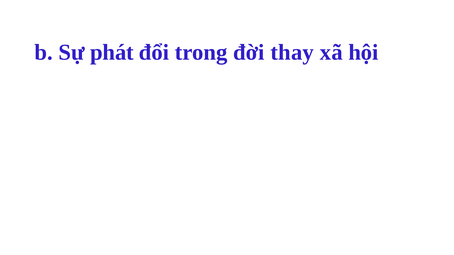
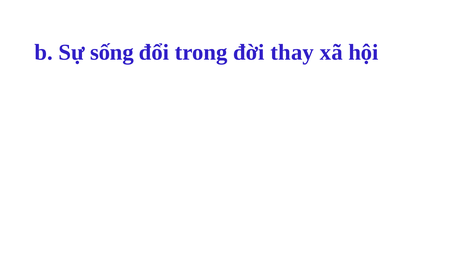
phát: phát -> sống (112, 53)
